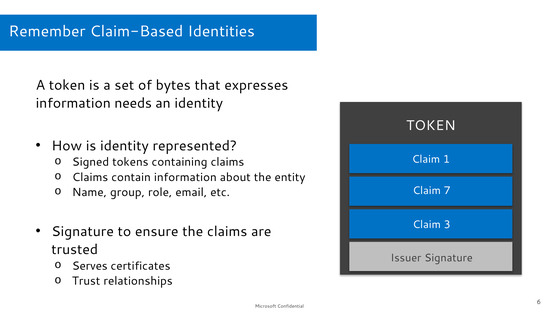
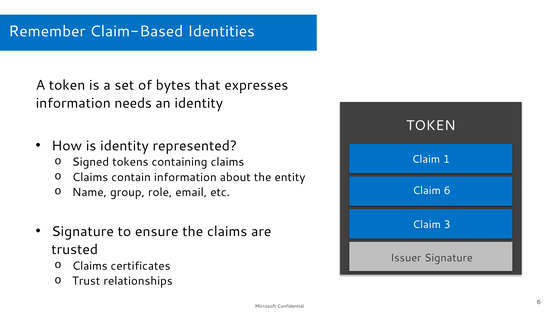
Claim 7: 7 -> 6 (447, 190)
Serves: Serves -> Claims (90, 266)
